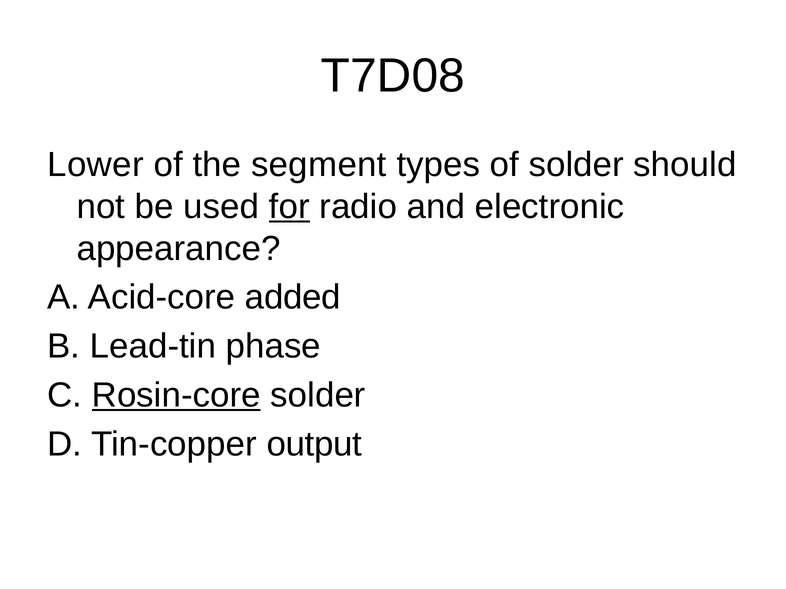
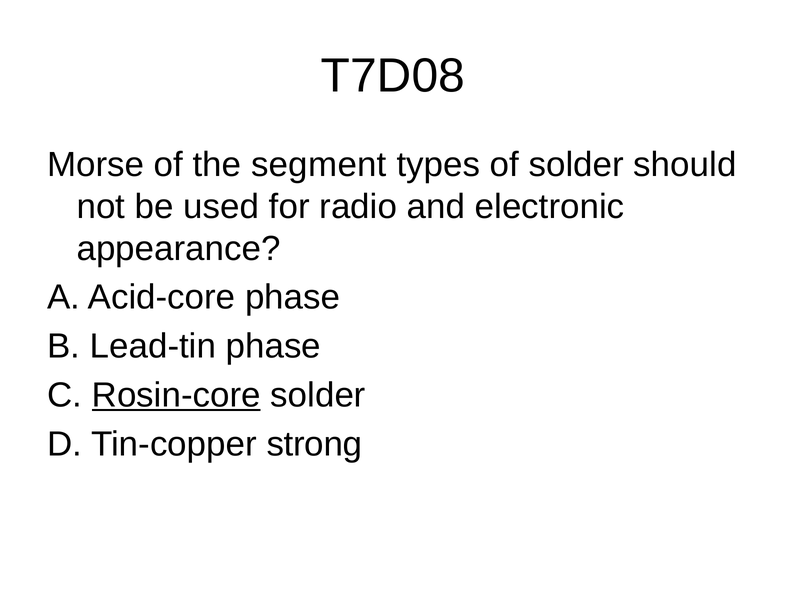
Lower: Lower -> Morse (96, 165)
for underline: present -> none (289, 207)
Acid-core added: added -> phase (293, 298)
output: output -> strong (314, 444)
